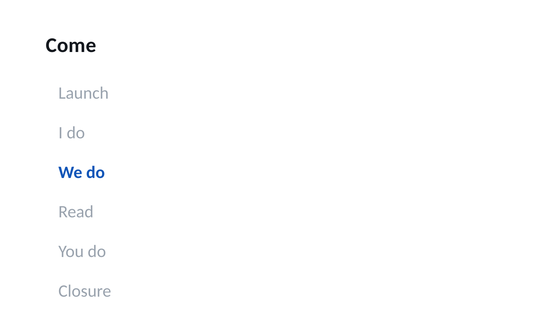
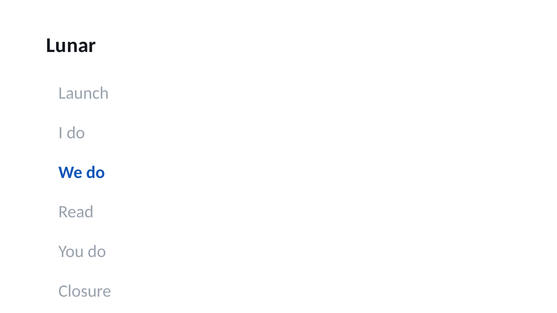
Come: Come -> Lunar (71, 45)
